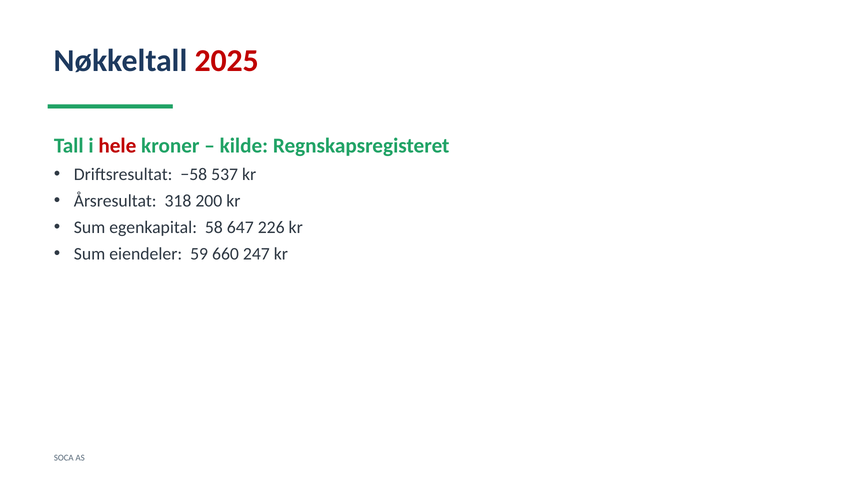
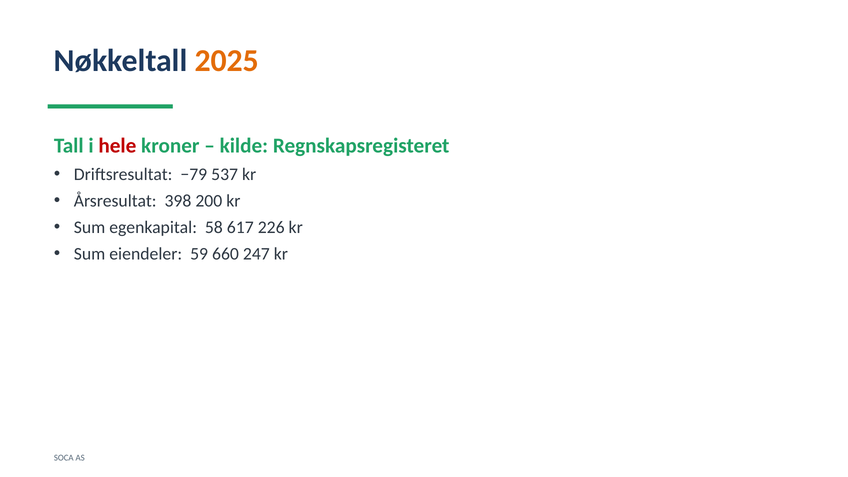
2025 colour: red -> orange (227, 61)
−58: −58 -> −79 (194, 174)
318: 318 -> 398 (178, 201)
647: 647 -> 617 (240, 227)
